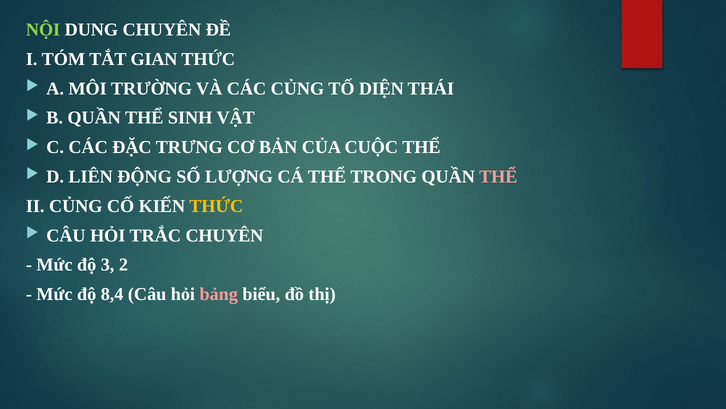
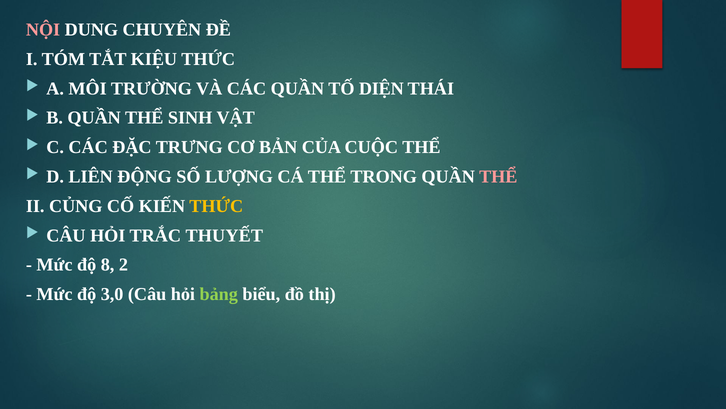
NỘI colour: light green -> pink (43, 30)
GIAN: GIAN -> KIỆU (154, 59)
CÁC CỦNG: CỦNG -> QUẦN (297, 88)
TRẮC CHUYÊN: CHUYÊN -> THUYẾT (224, 235)
3: 3 -> 8 (108, 265)
8,4: 8,4 -> 3,0 (112, 294)
bảng colour: pink -> light green (219, 294)
